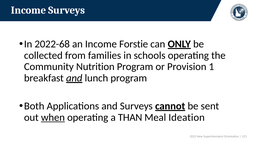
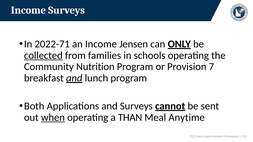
2022-68: 2022-68 -> 2022-71 (52, 44)
Forstie: Forstie -> Jensen (134, 44)
collected underline: none -> present (43, 55)
1: 1 -> 7 (211, 67)
Ideation: Ideation -> Anytime (187, 118)
